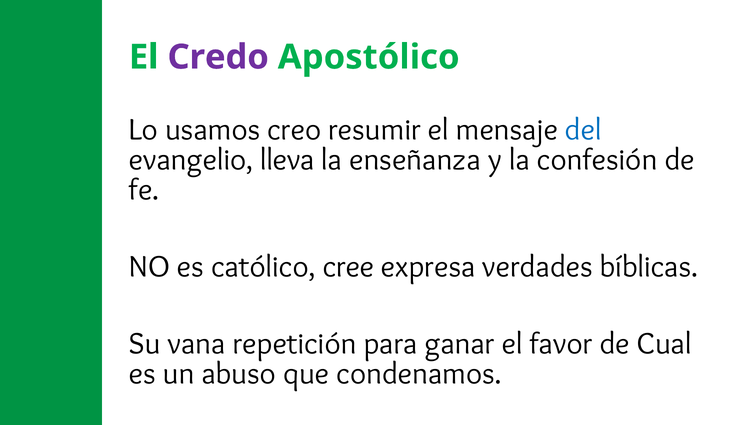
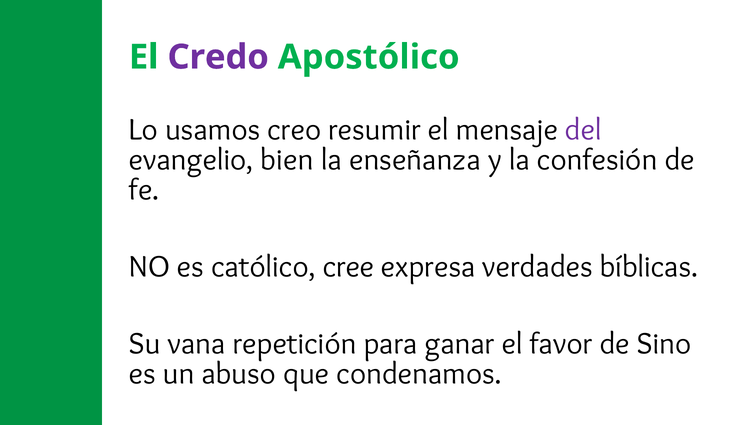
del colour: blue -> purple (583, 130)
lleva: lleva -> bien (287, 160)
Cual: Cual -> Sino (664, 344)
